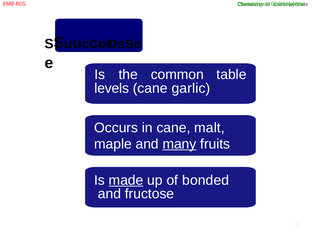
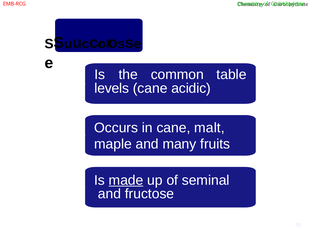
garlic: garlic -> acidic (191, 88)
many underline: present -> none (179, 144)
bonded: bonded -> seminal (206, 180)
